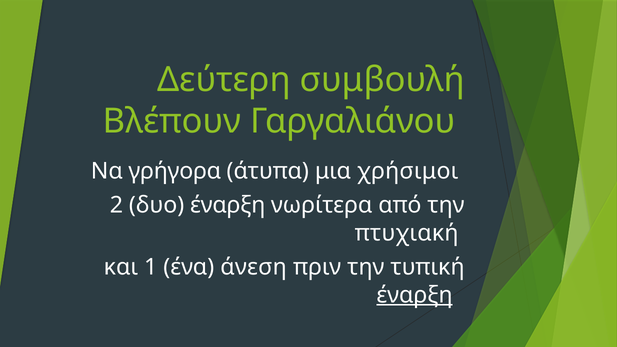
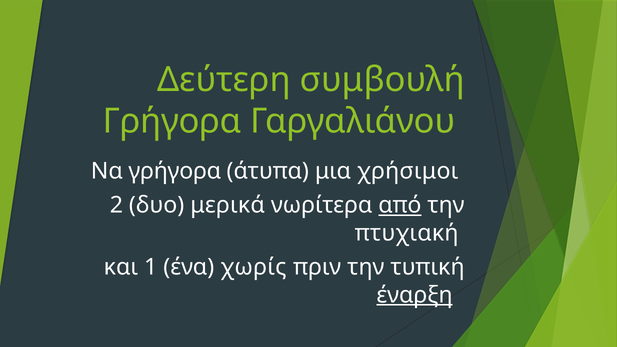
Βλέπουν: Βλέπουν -> Γρήγορα (172, 121)
δυο έναρξη: έναρξη -> μερικά (228, 205)
από underline: none -> present (400, 205)
άνεση: άνεση -> χωρίς (254, 267)
